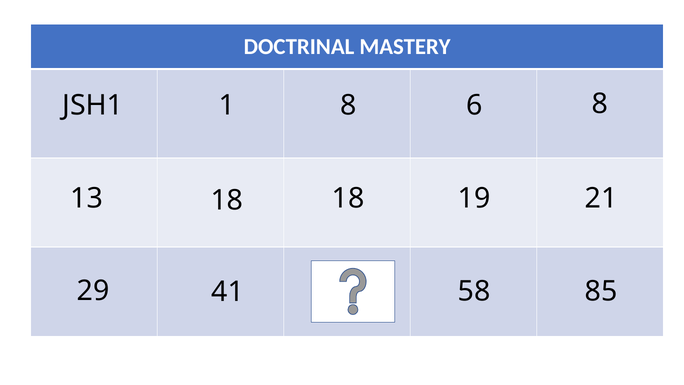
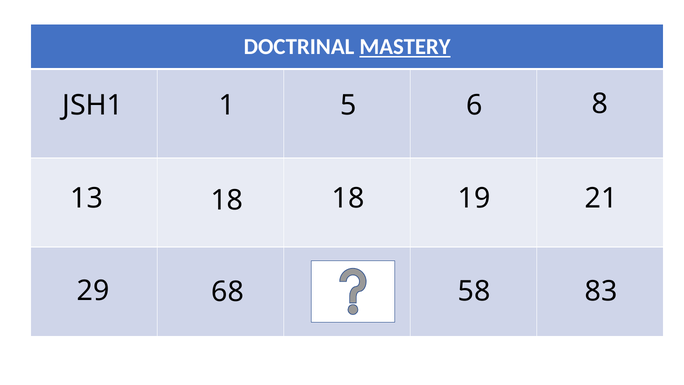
MASTERY underline: none -> present (405, 47)
1 8: 8 -> 5 (349, 105)
41: 41 -> 68 (228, 292)
85: 85 -> 83 (601, 291)
